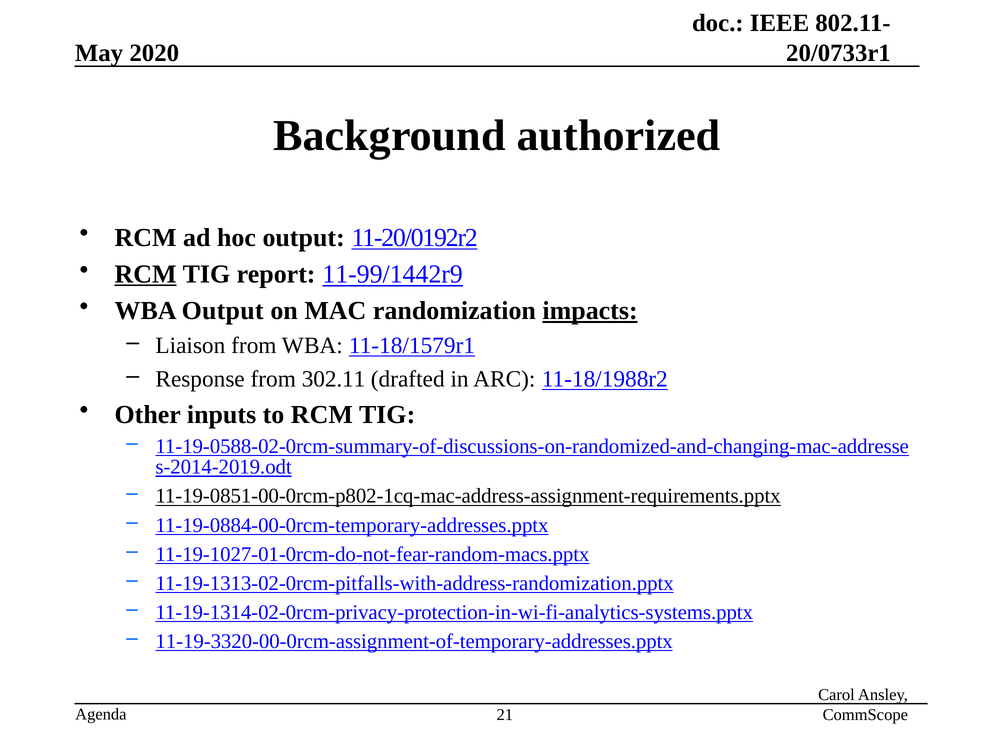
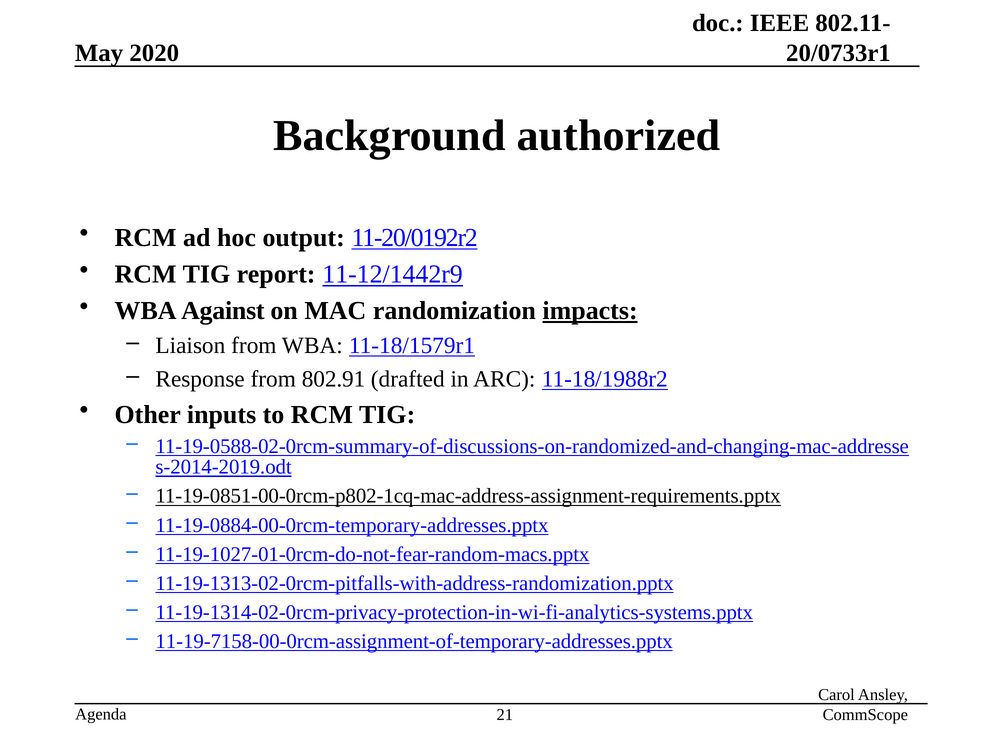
RCM underline: present -> none (146, 274)
11-99/1442r9: 11-99/1442r9 -> 11-12/1442r9 (393, 274)
WBA Output: Output -> Against (223, 311)
302.11: 302.11 -> 802.91 (334, 379)
11-19-3320-00-0rcm-assignment-of-temporary-addresses.pptx: 11-19-3320-00-0rcm-assignment-of-temporary-addresses.pptx -> 11-19-7158-00-0rcm-assignment-of-temporary-addresses.pptx (414, 642)
